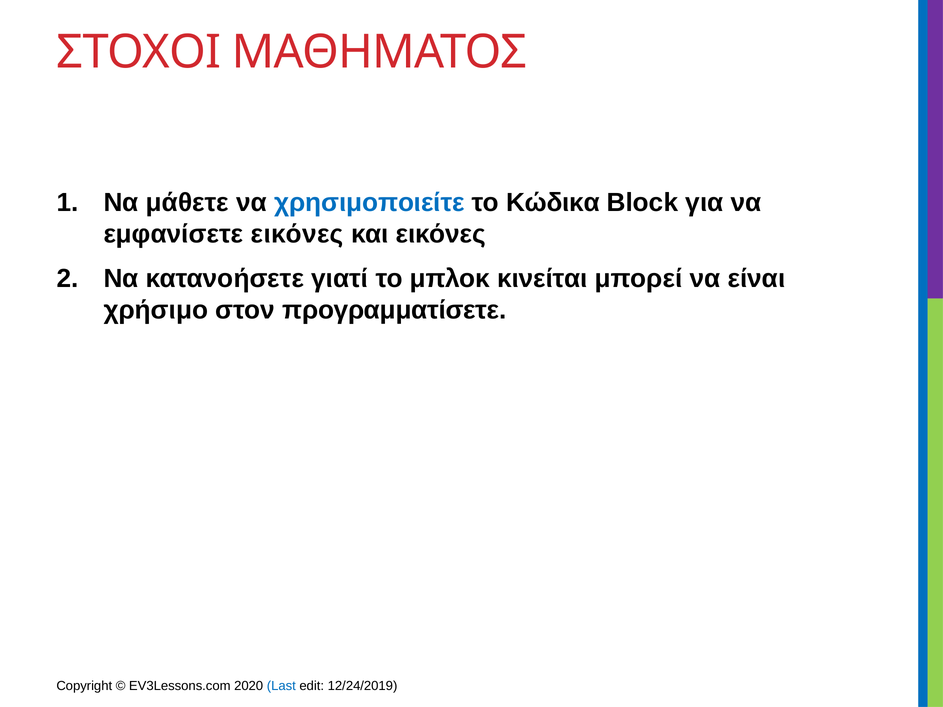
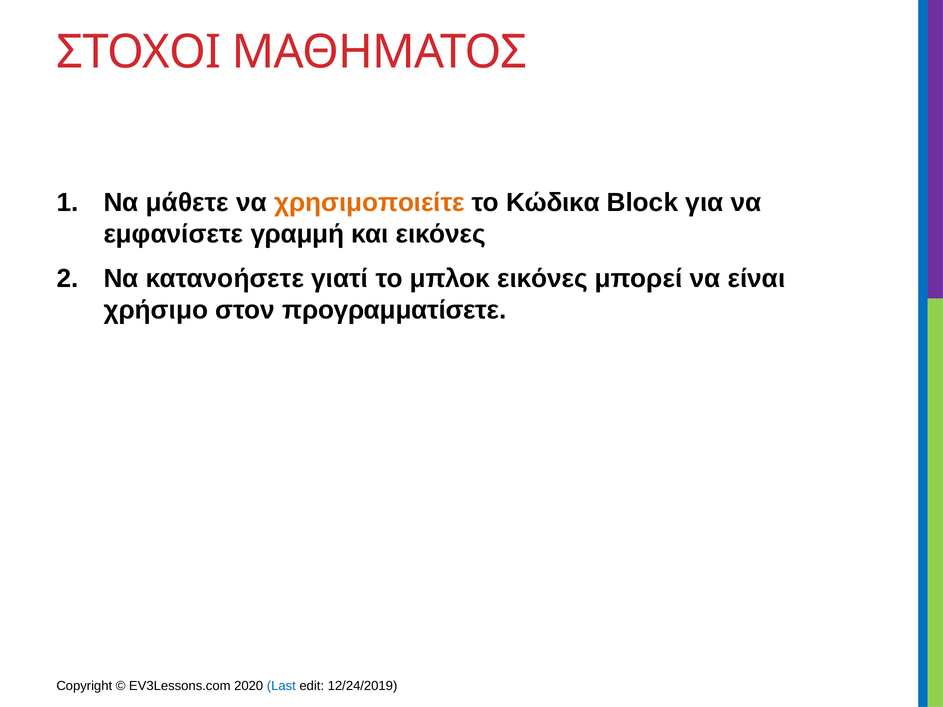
χρησιμοποιείτε colour: blue -> orange (369, 203)
εμφανίσετε εικόνες: εικόνες -> γραμμή (297, 234)
μπλοκ κινείται: κινείται -> εικόνες (542, 279)
